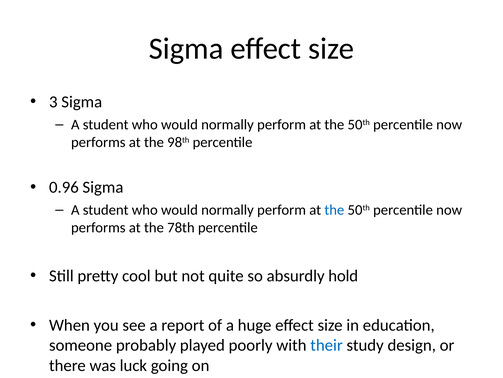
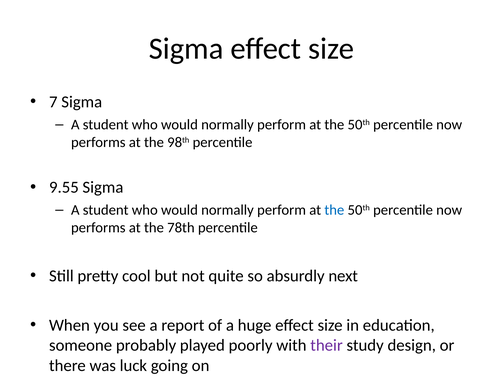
3: 3 -> 7 (53, 102)
0.96: 0.96 -> 9.55 (64, 187)
hold: hold -> next (343, 275)
their colour: blue -> purple (327, 345)
